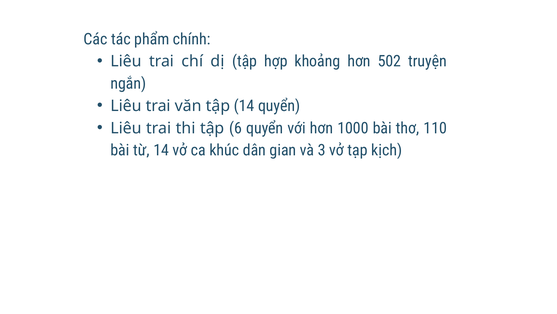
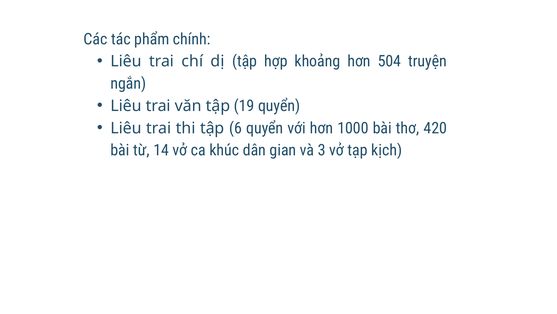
502: 502 -> 504 (389, 61)
tập 14: 14 -> 19 (244, 106)
110: 110 -> 420 (435, 128)
